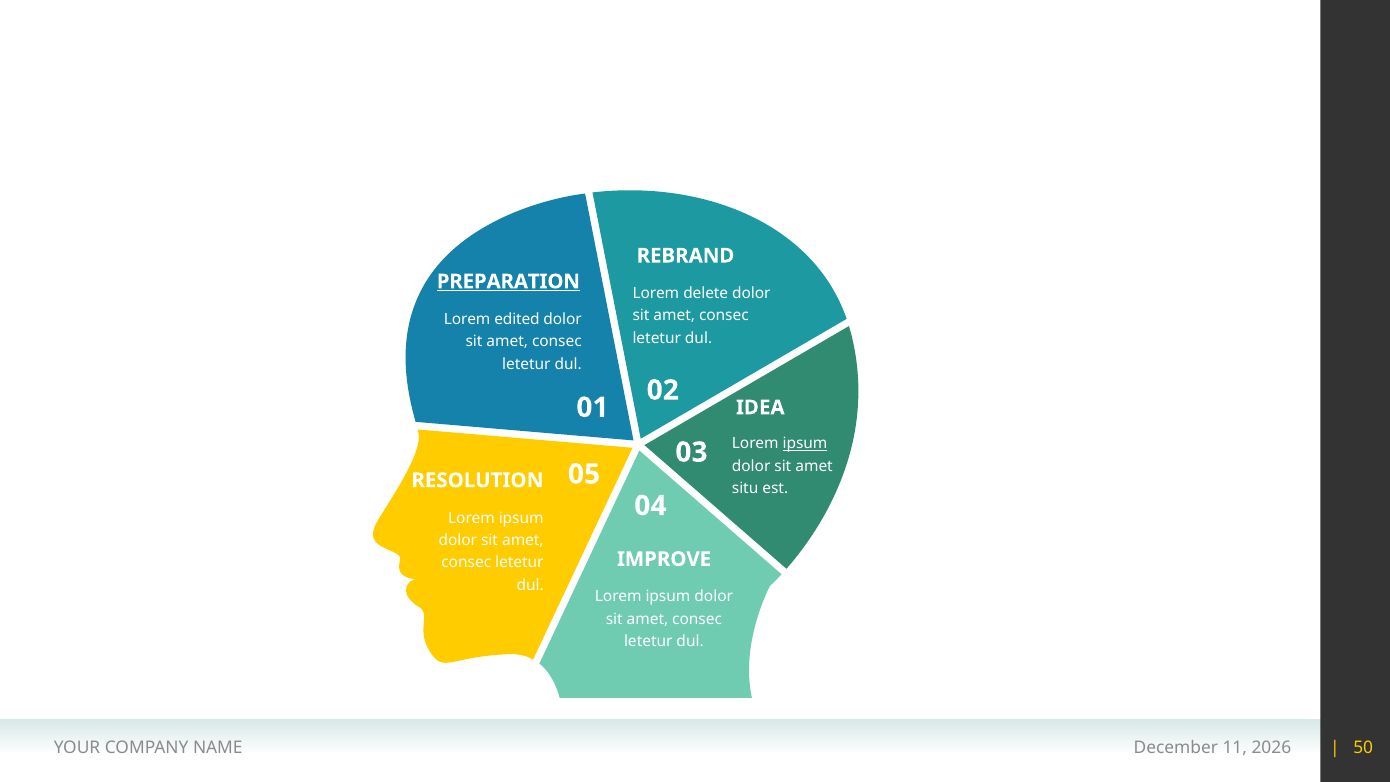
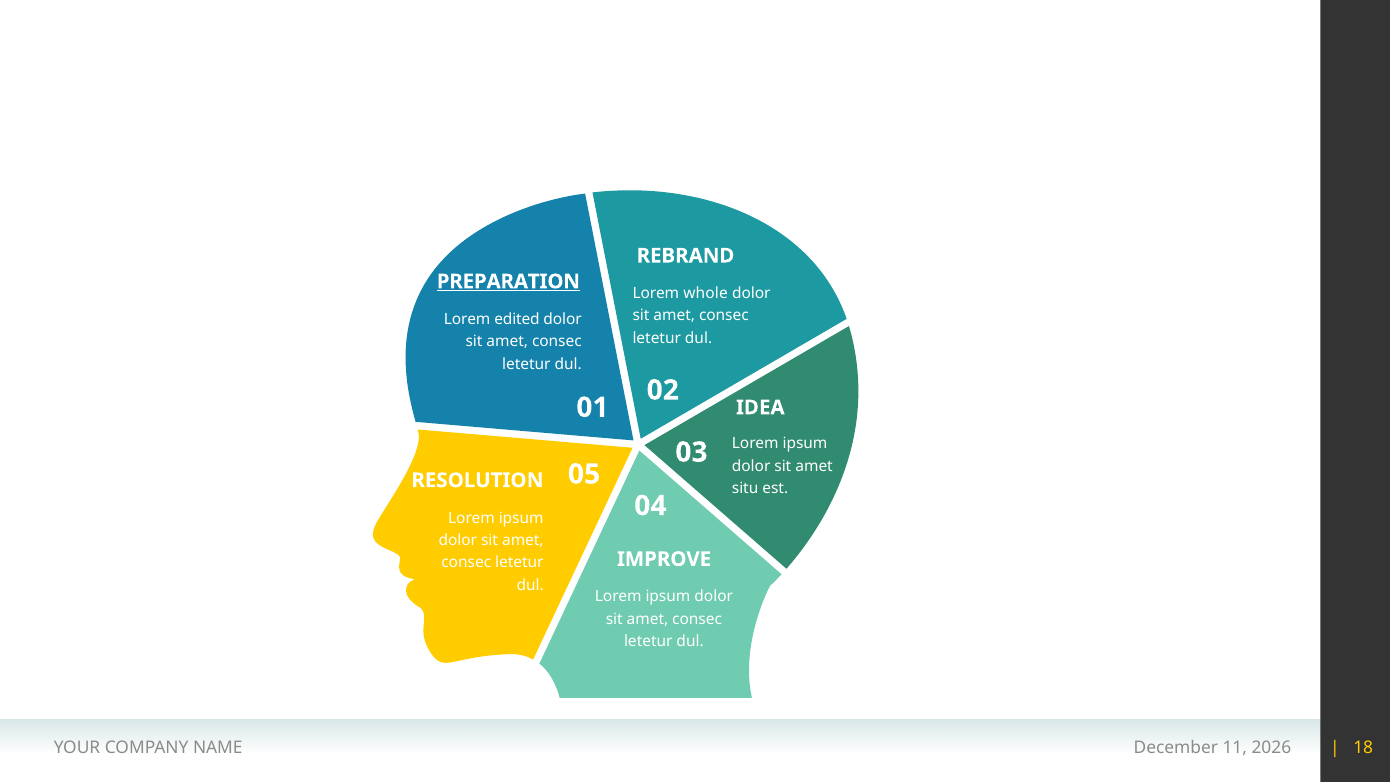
delete: delete -> whole (706, 293)
ipsum underline: present -> none (805, 444)
50: 50 -> 18 (1363, 748)
